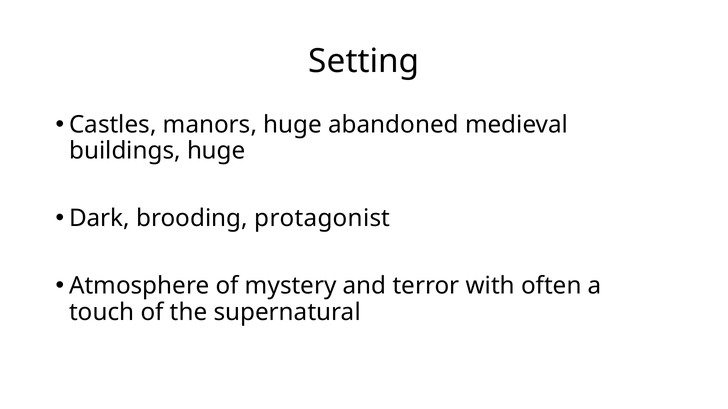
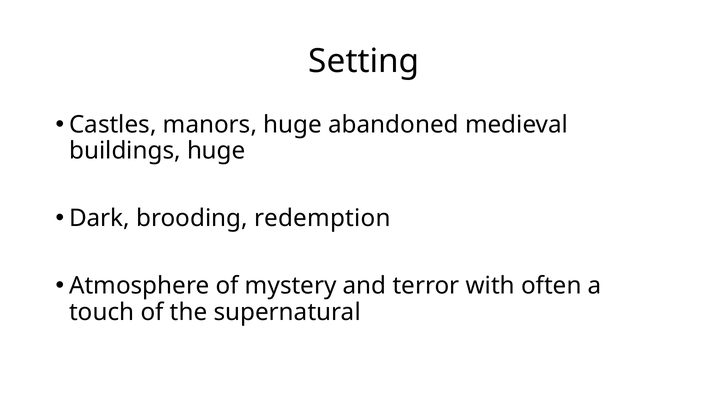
protagonist: protagonist -> redemption (322, 219)
